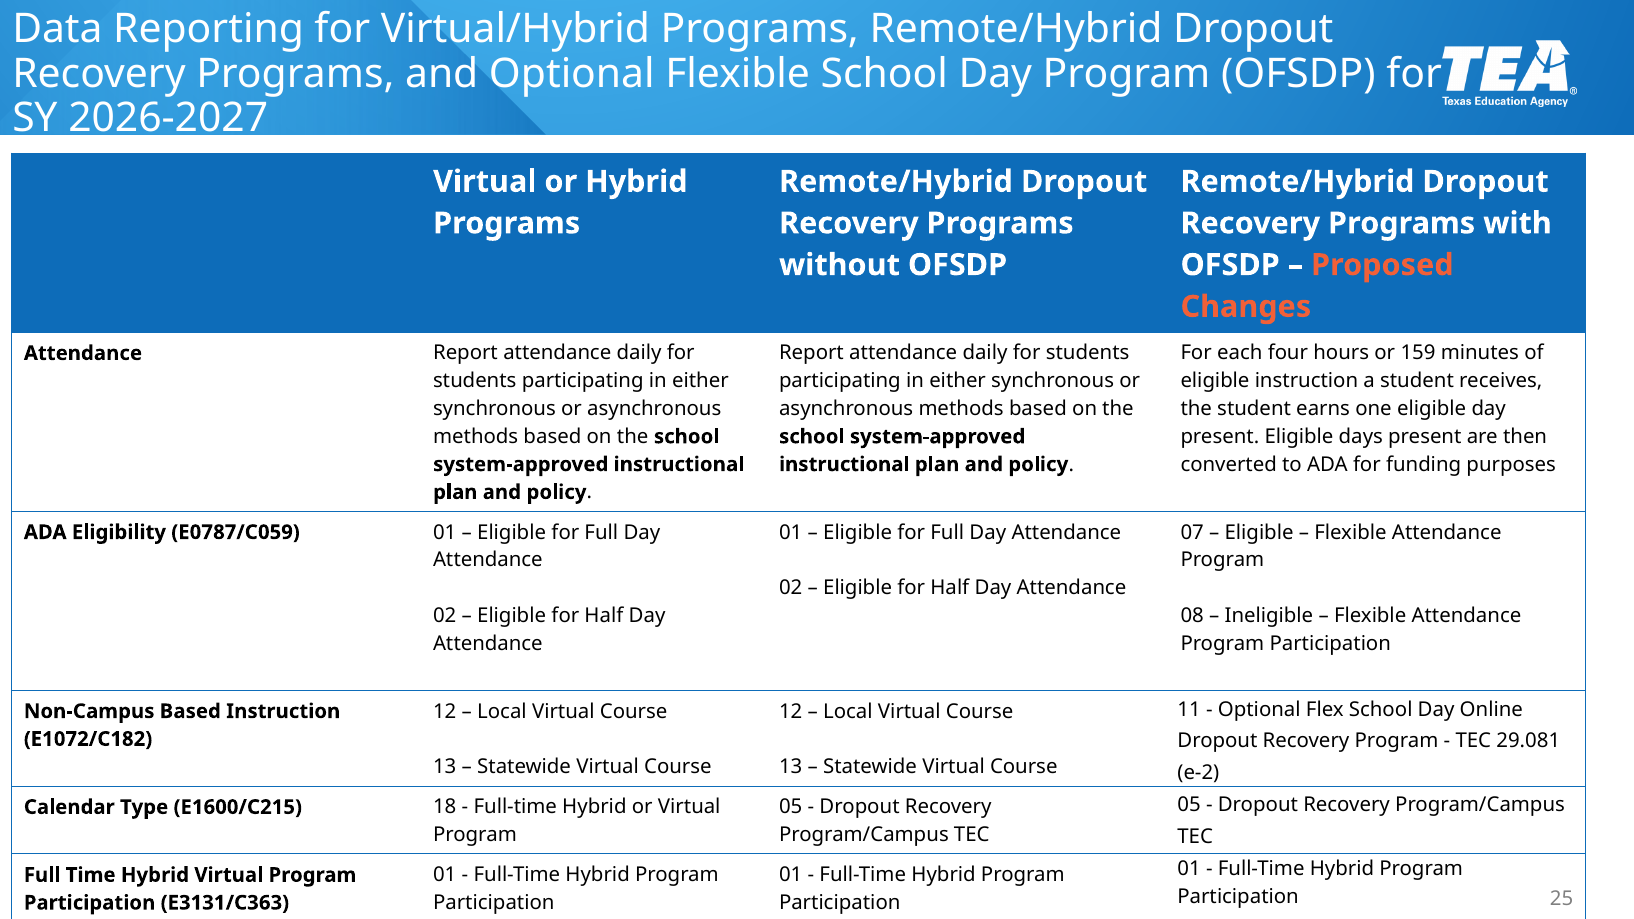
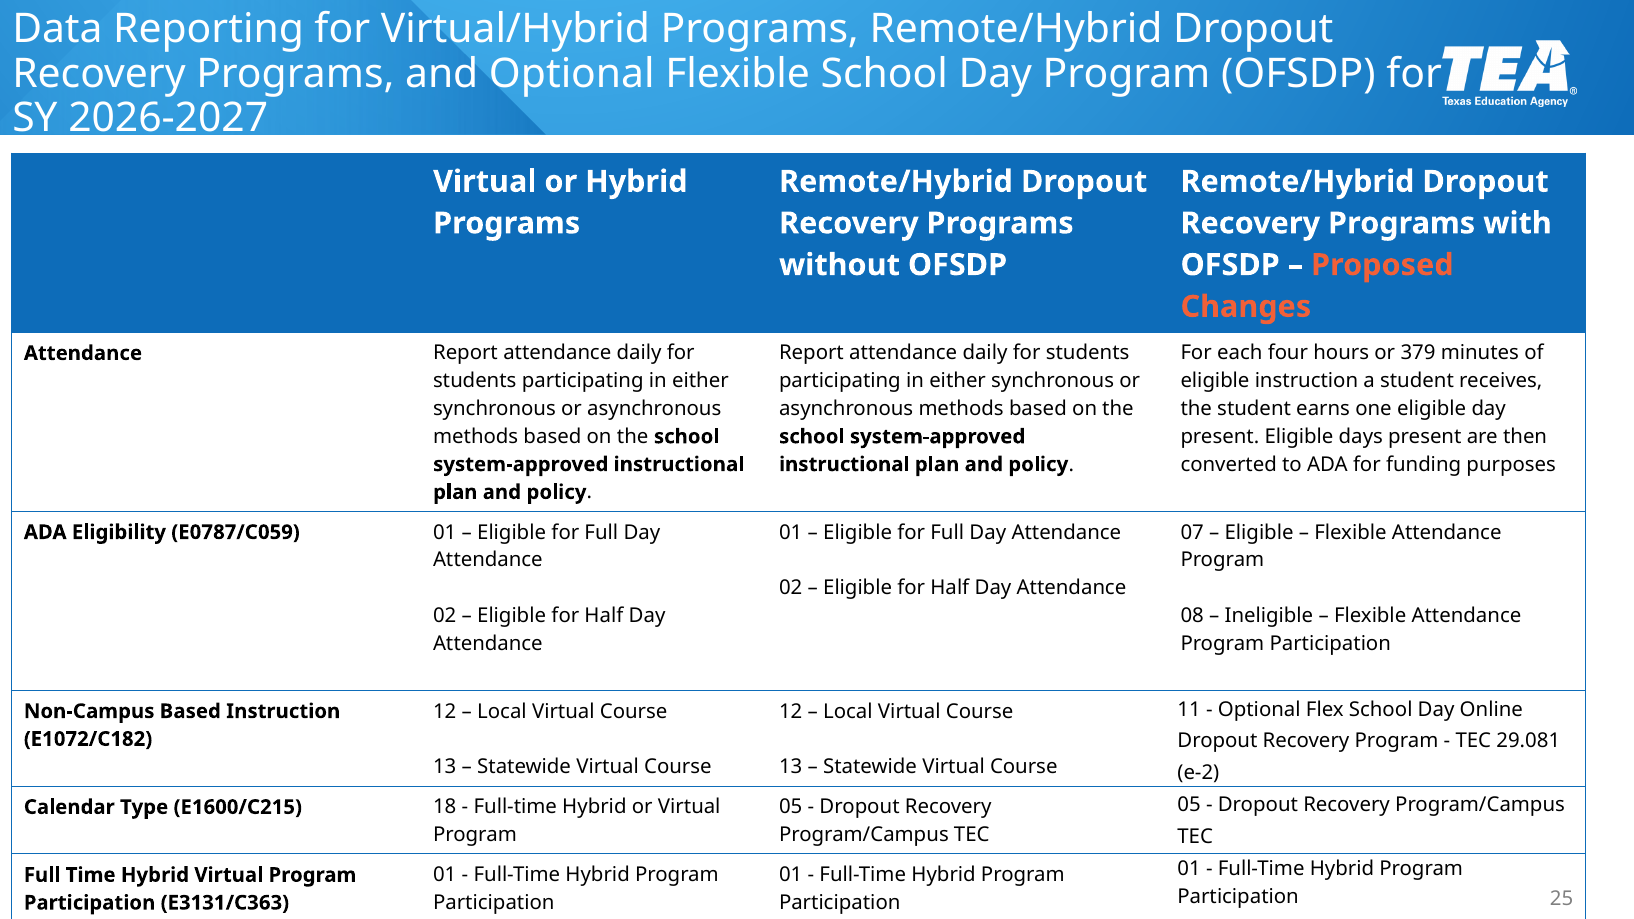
159: 159 -> 379 (1418, 353)
